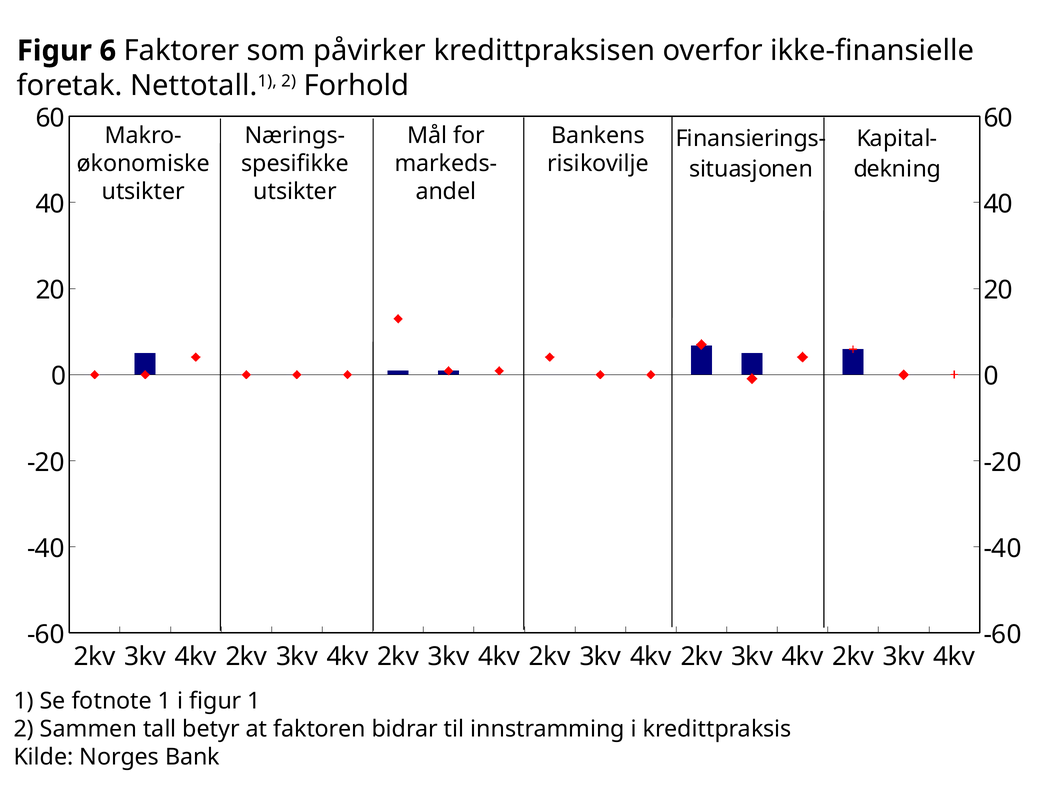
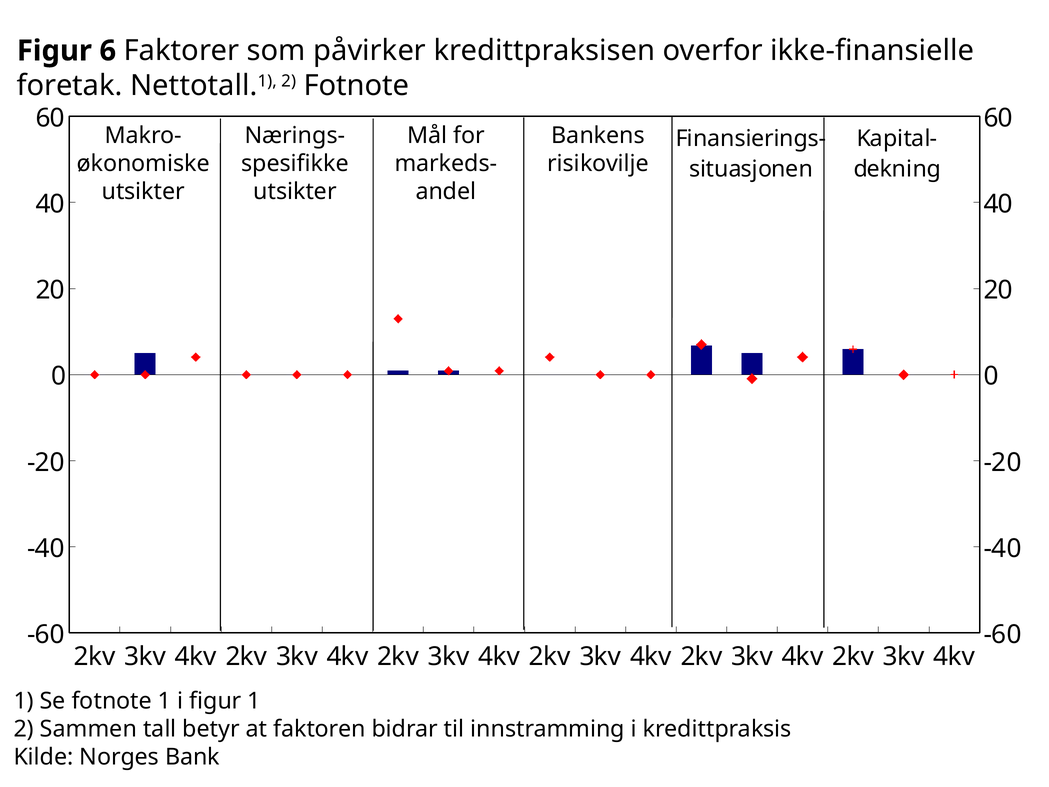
2 Forhold: Forhold -> Fotnote (356, 86)
